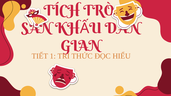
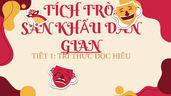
GIAN underline: none -> present (81, 46)
